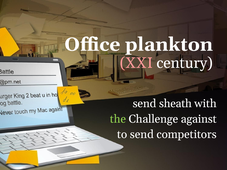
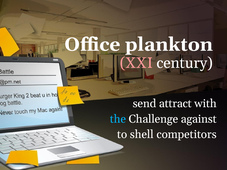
sheath: sheath -> attract (175, 104)
the colour: light green -> light blue (118, 119)
to send: send -> shell (142, 135)
